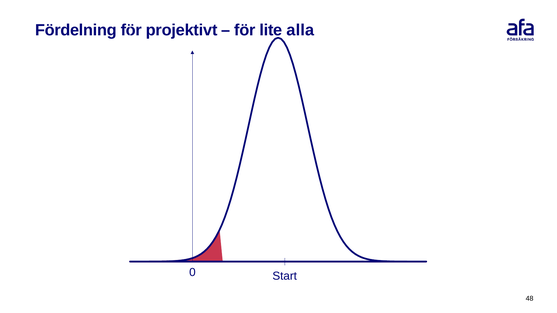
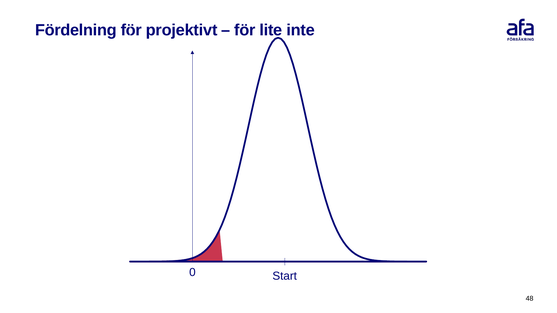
alla: alla -> inte (301, 30)
